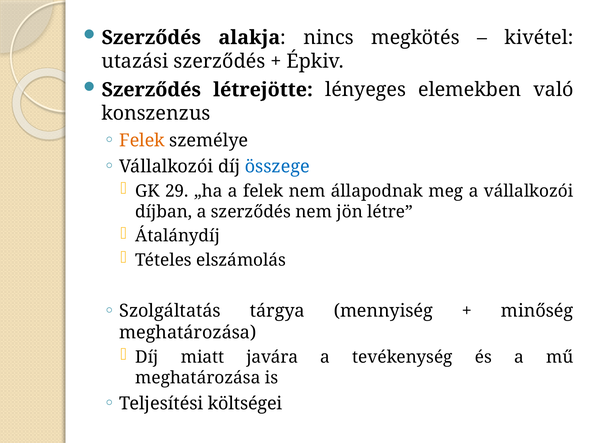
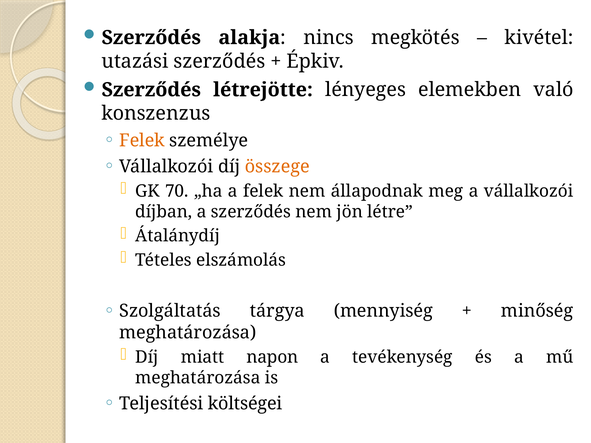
összege colour: blue -> orange (277, 167)
29: 29 -> 70 (177, 191)
javára: javára -> napon (272, 357)
